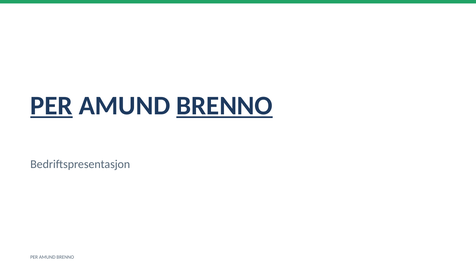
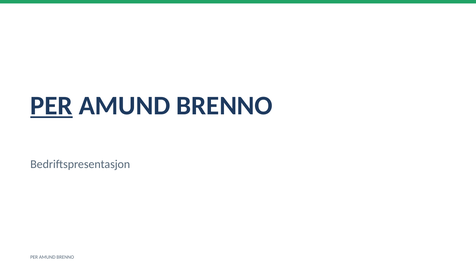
BRENNO underline: present -> none (224, 106)
